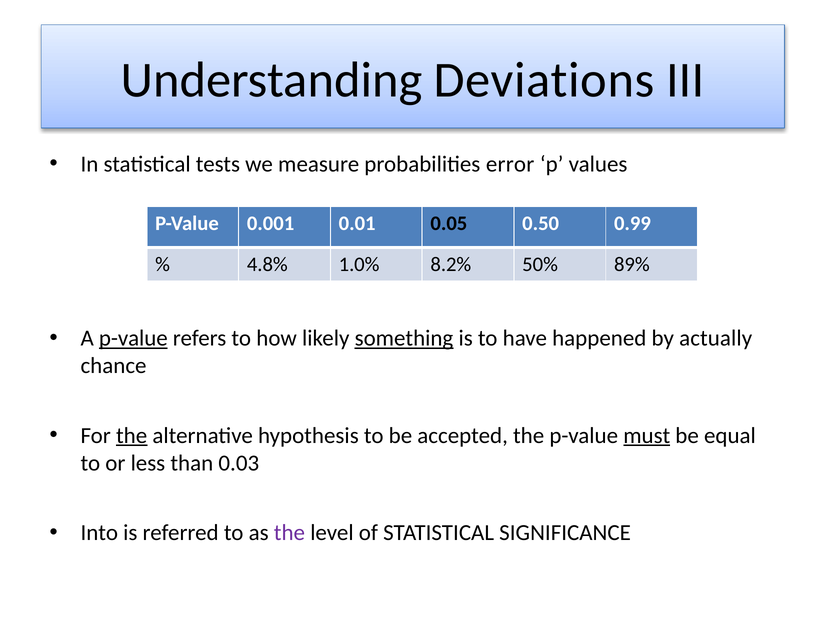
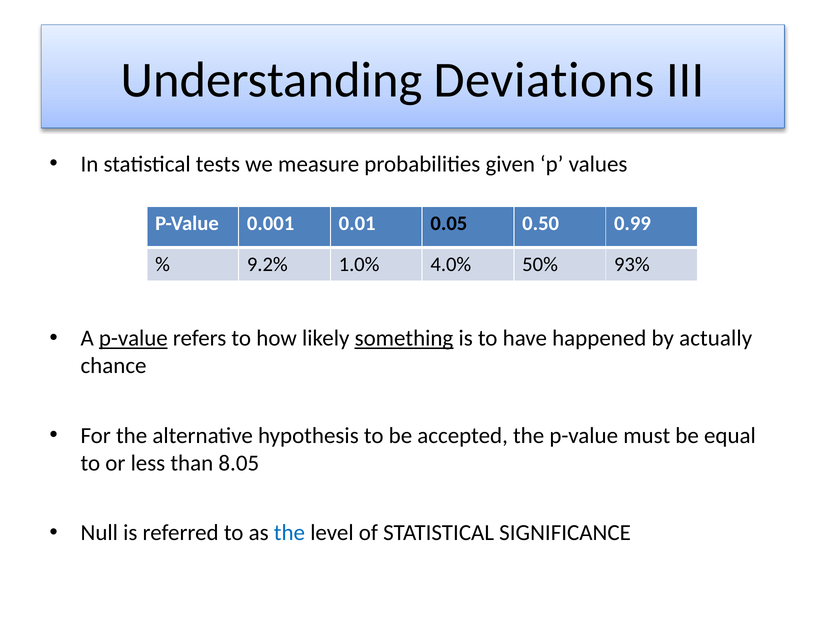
error: error -> given (510, 164)
4.8%: 4.8% -> 9.2% (267, 265)
8.2%: 8.2% -> 4.0% (451, 265)
89%: 89% -> 93% (632, 265)
the underline: present -> none (132, 436)
must underline: present -> none (647, 436)
0.03: 0.03 -> 8.05 (239, 463)
Into: Into -> Null (99, 533)
the colour: purple -> blue (289, 533)
